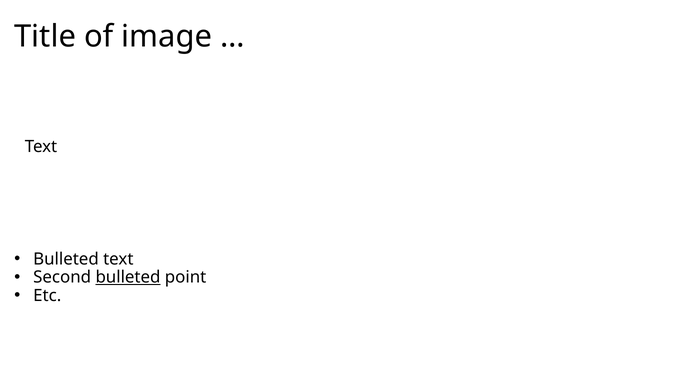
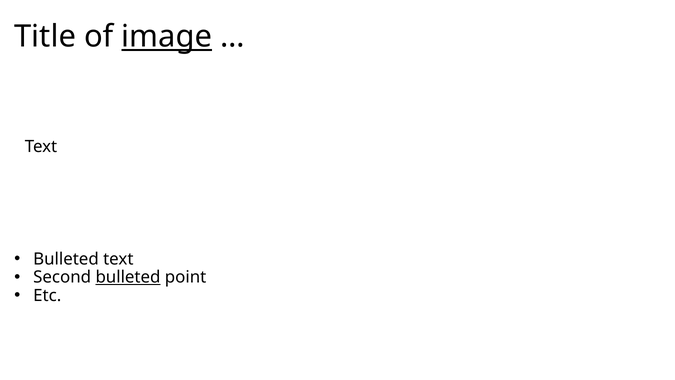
image underline: none -> present (167, 36)
